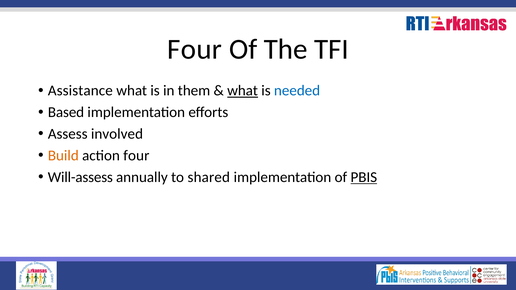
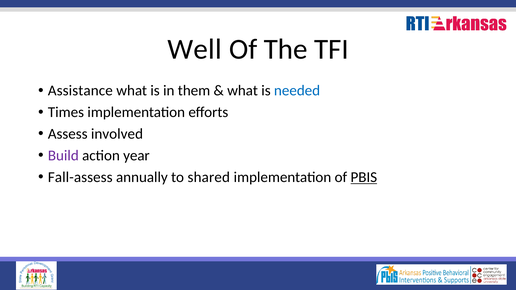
Four: Four -> Well (195, 49)
what underline: present -> none (243, 91)
Based: Based -> Times (66, 112)
Build colour: orange -> purple (63, 156)
action four: four -> year (136, 156)
Will-assess: Will-assess -> Fall-assess (80, 177)
